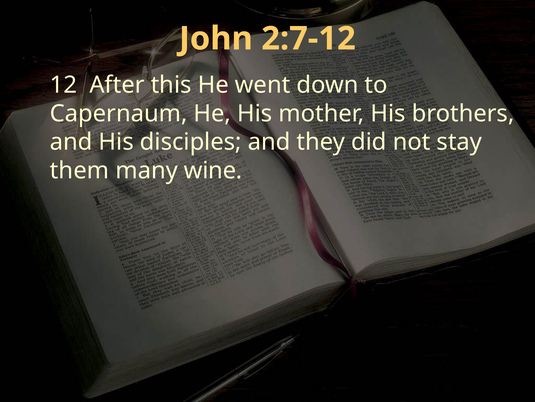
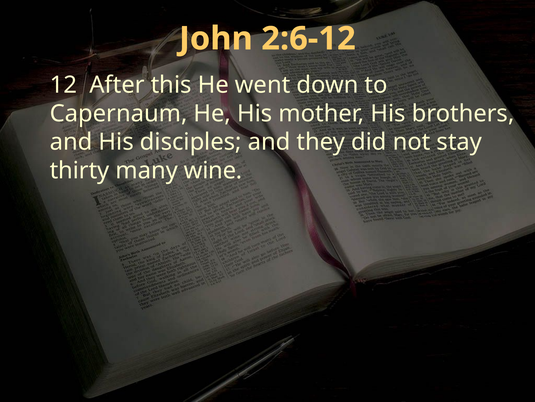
2:7-12: 2:7-12 -> 2:6-12 (308, 39)
them: them -> thirty (80, 170)
